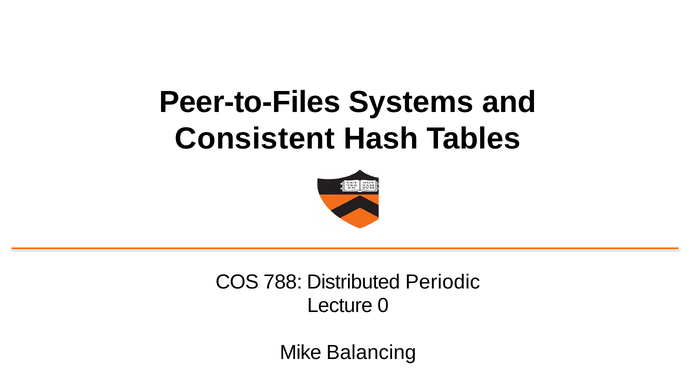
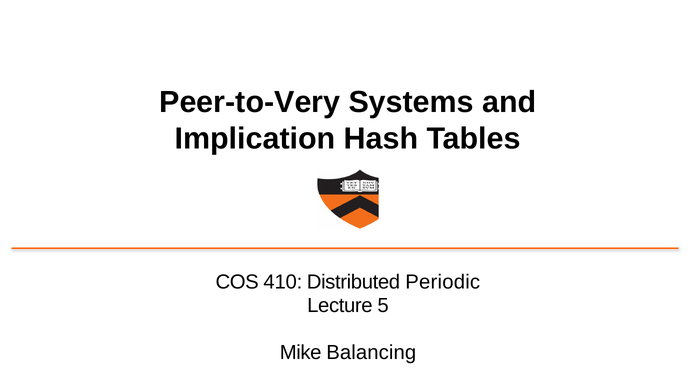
Peer-to-Files: Peer-to-Files -> Peer-to-Very (250, 102)
Consistent: Consistent -> Implication (255, 139)
788: 788 -> 410 (283, 282)
0: 0 -> 5 (383, 305)
